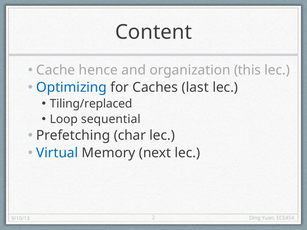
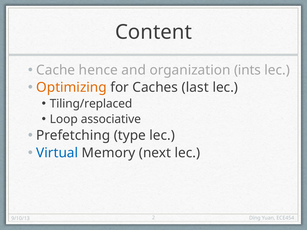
this: this -> ints (247, 70)
Optimizing colour: blue -> orange (72, 87)
sequential: sequential -> associative (111, 119)
char: char -> type (130, 136)
